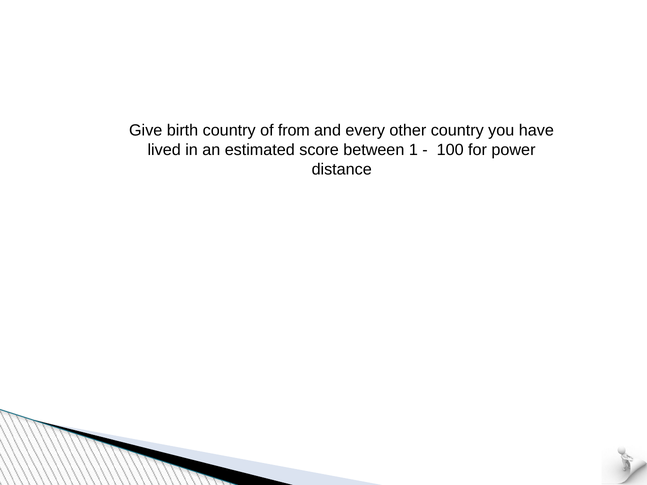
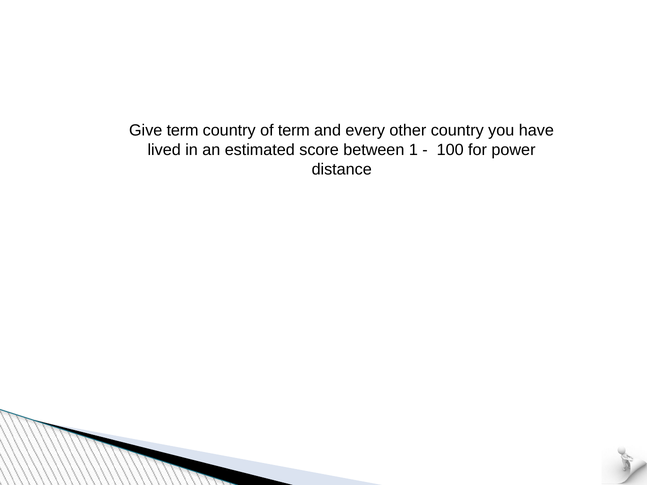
Give birth: birth -> term (183, 131)
of from: from -> term (294, 131)
